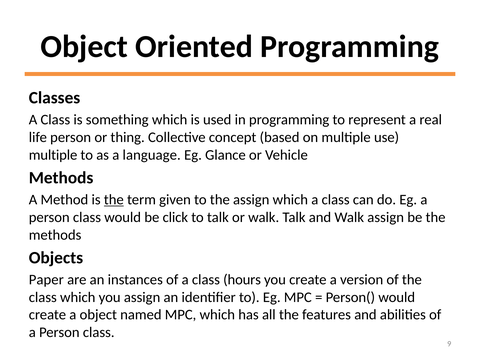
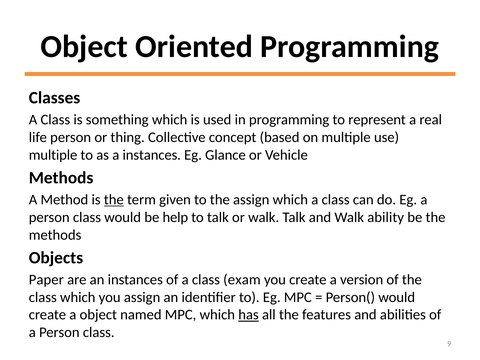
a language: language -> instances (152, 155)
click: click -> help (175, 217)
Walk assign: assign -> ability (386, 217)
hours: hours -> exam (242, 280)
has underline: none -> present (249, 315)
